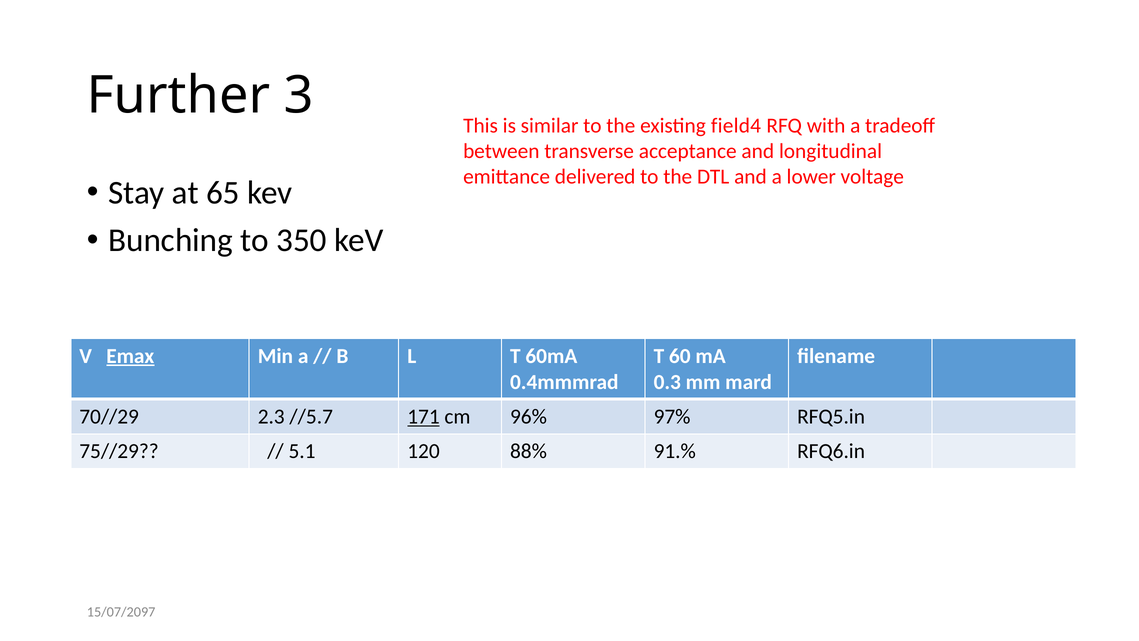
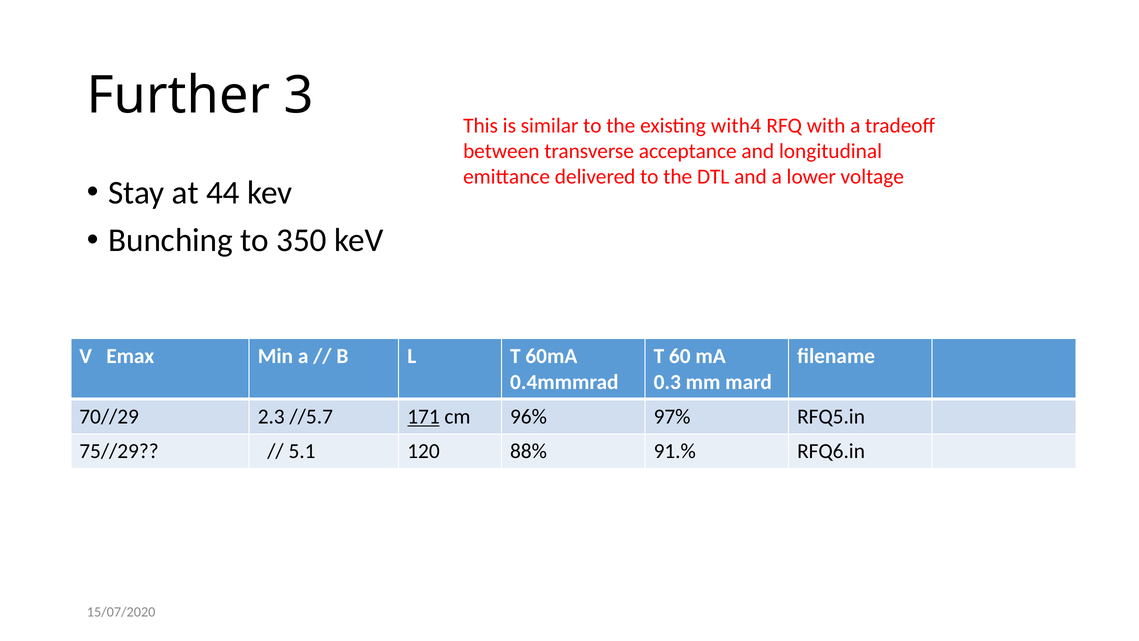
field4: field4 -> with4 (736, 125)
65: 65 -> 44 (223, 193)
Emax underline: present -> none (130, 356)
15/07/2097: 15/07/2097 -> 15/07/2020 (121, 612)
